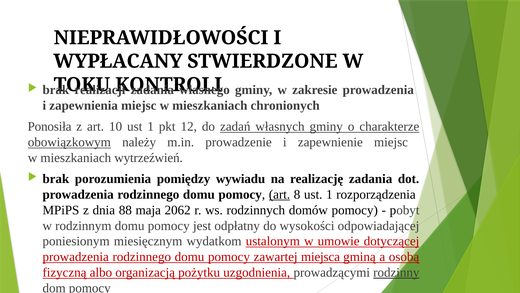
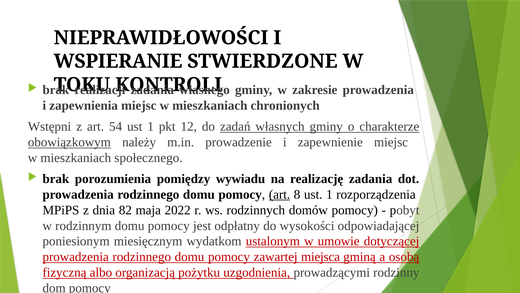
WYPŁACANY: WYPŁACANY -> WSPIERANIE (118, 61)
Ponosiła: Ponosiła -> Wstępni (50, 126)
10: 10 -> 54 (116, 126)
wytrzeźwień: wytrzeźwień -> społecznego (149, 158)
88: 88 -> 82 (125, 210)
2062: 2062 -> 2022 (178, 210)
rodzinny underline: present -> none (396, 272)
